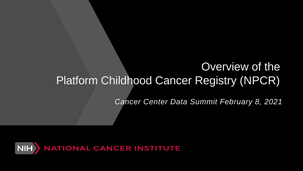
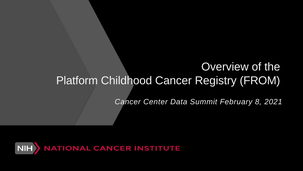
NPCR: NPCR -> FROM (260, 80)
